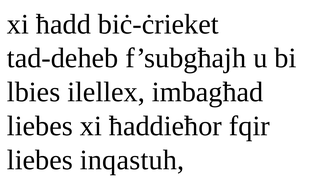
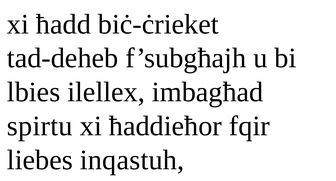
liebes: liebes -> spirtu (40, 126)
